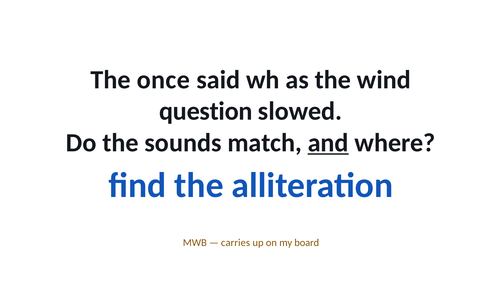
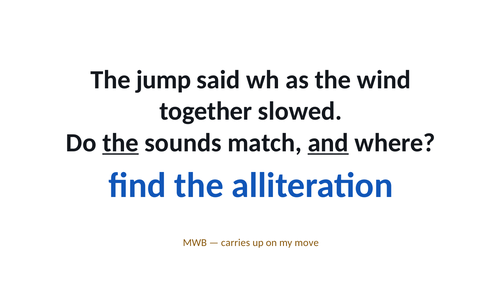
once: once -> jump (164, 80)
question: question -> together (206, 111)
the underline: none -> present (121, 142)
board: board -> move (307, 242)
